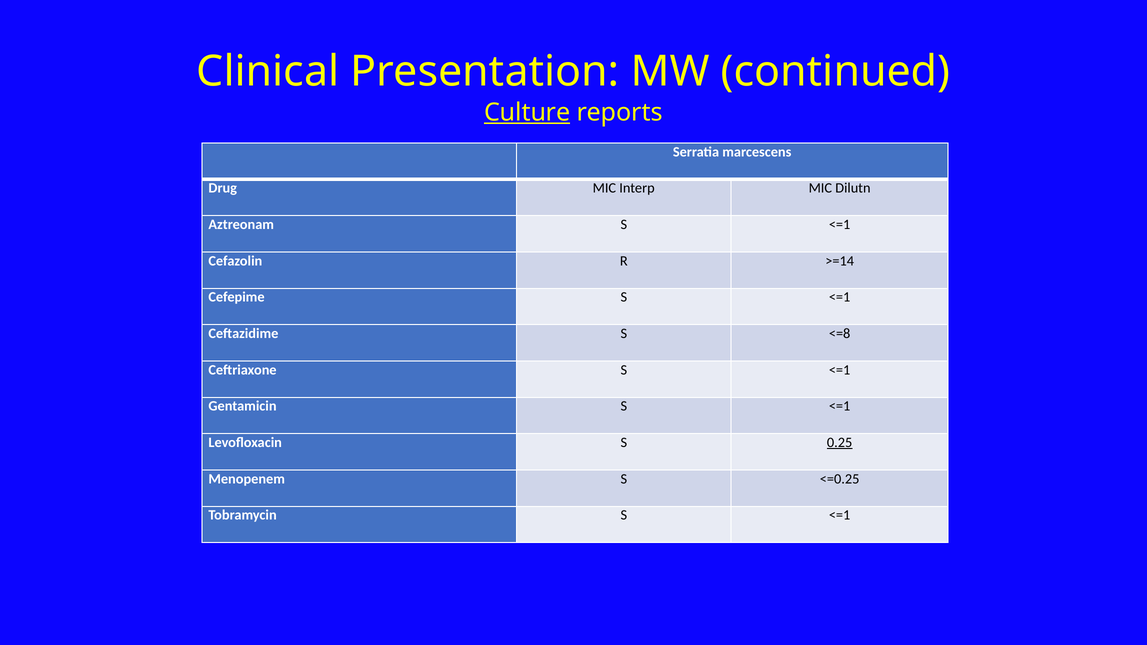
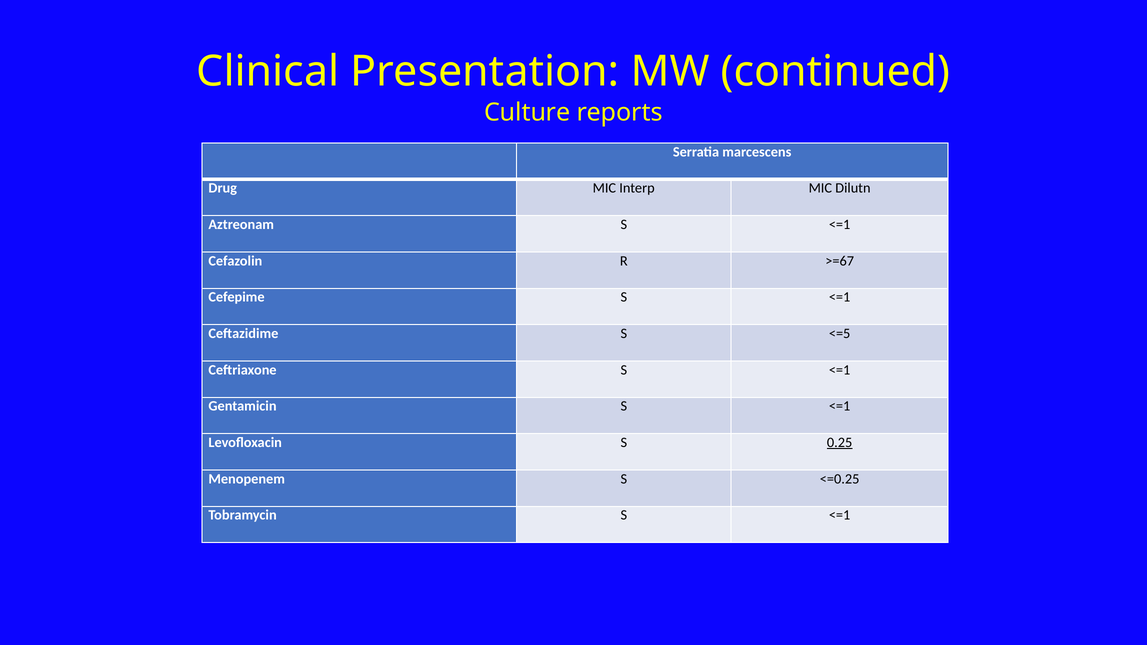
Culture underline: present -> none (527, 113)
>=14: >=14 -> >=67 (840, 261)
<=8: <=8 -> <=5 (840, 334)
